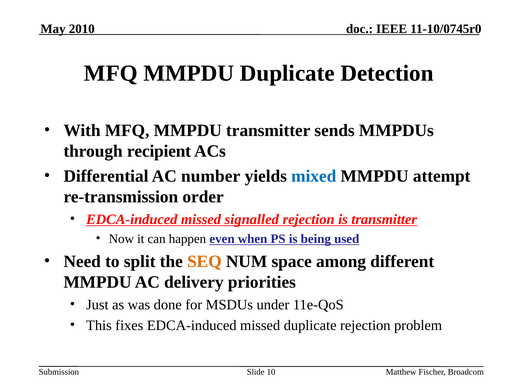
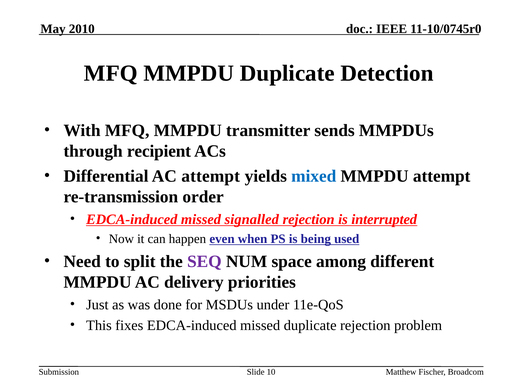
AC number: number -> attempt (211, 176)
is transmitter: transmitter -> interrupted (384, 220)
SEQ colour: orange -> purple (204, 262)
